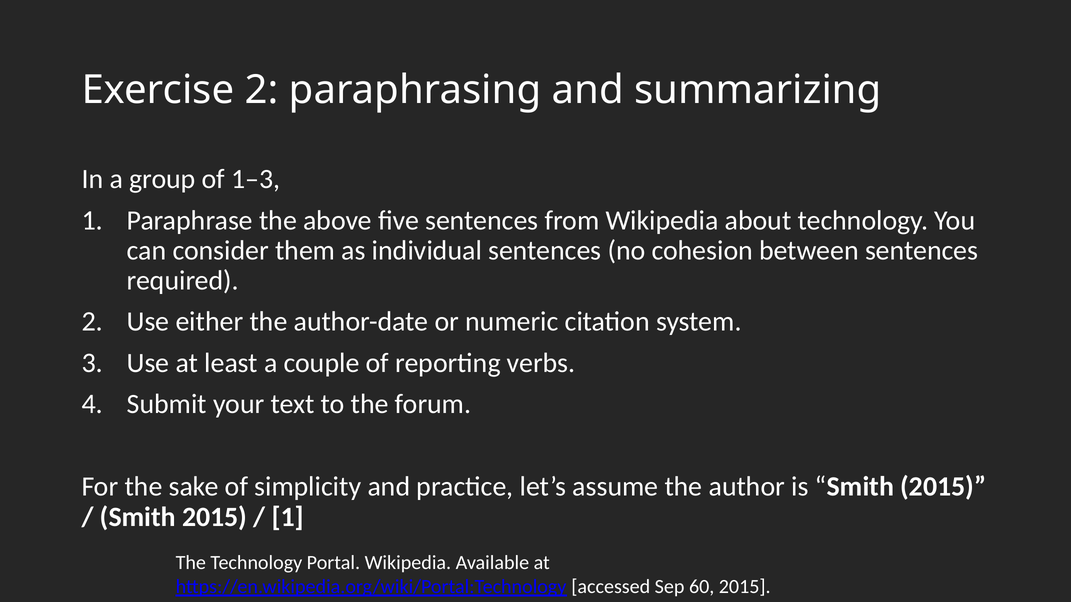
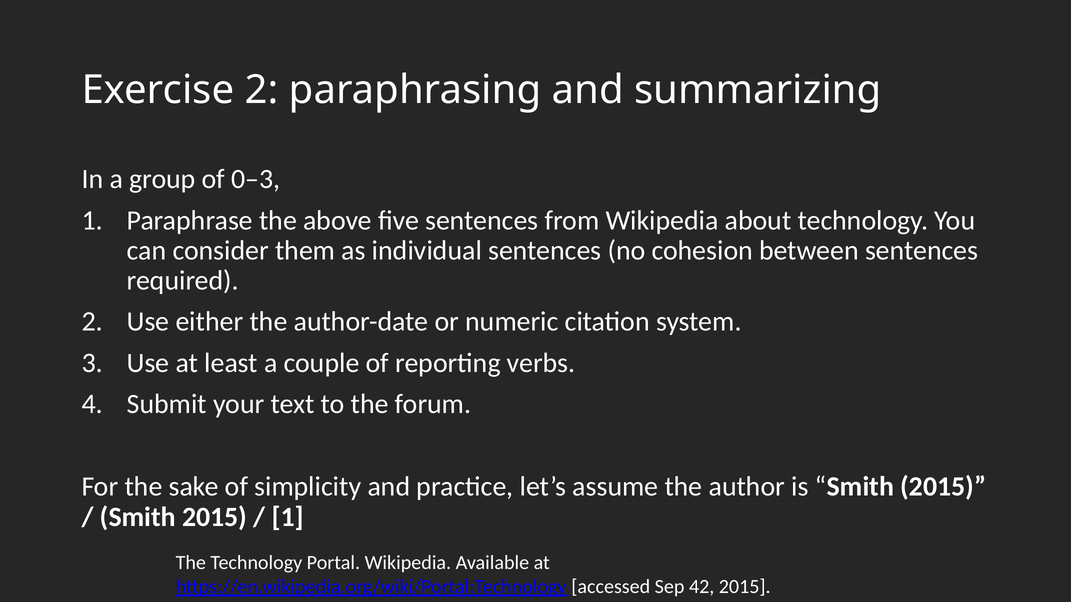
1–3: 1–3 -> 0–3 (256, 179)
60: 60 -> 42 (702, 587)
